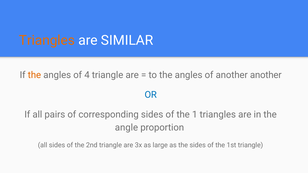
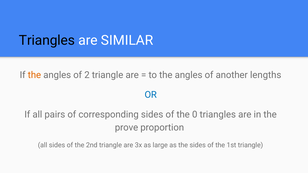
Triangles colour: orange -> black (47, 40)
4: 4 -> 2 (87, 75)
another another: another -> lengths (266, 75)
1: 1 -> 0 (195, 115)
angle: angle -> prove (127, 128)
